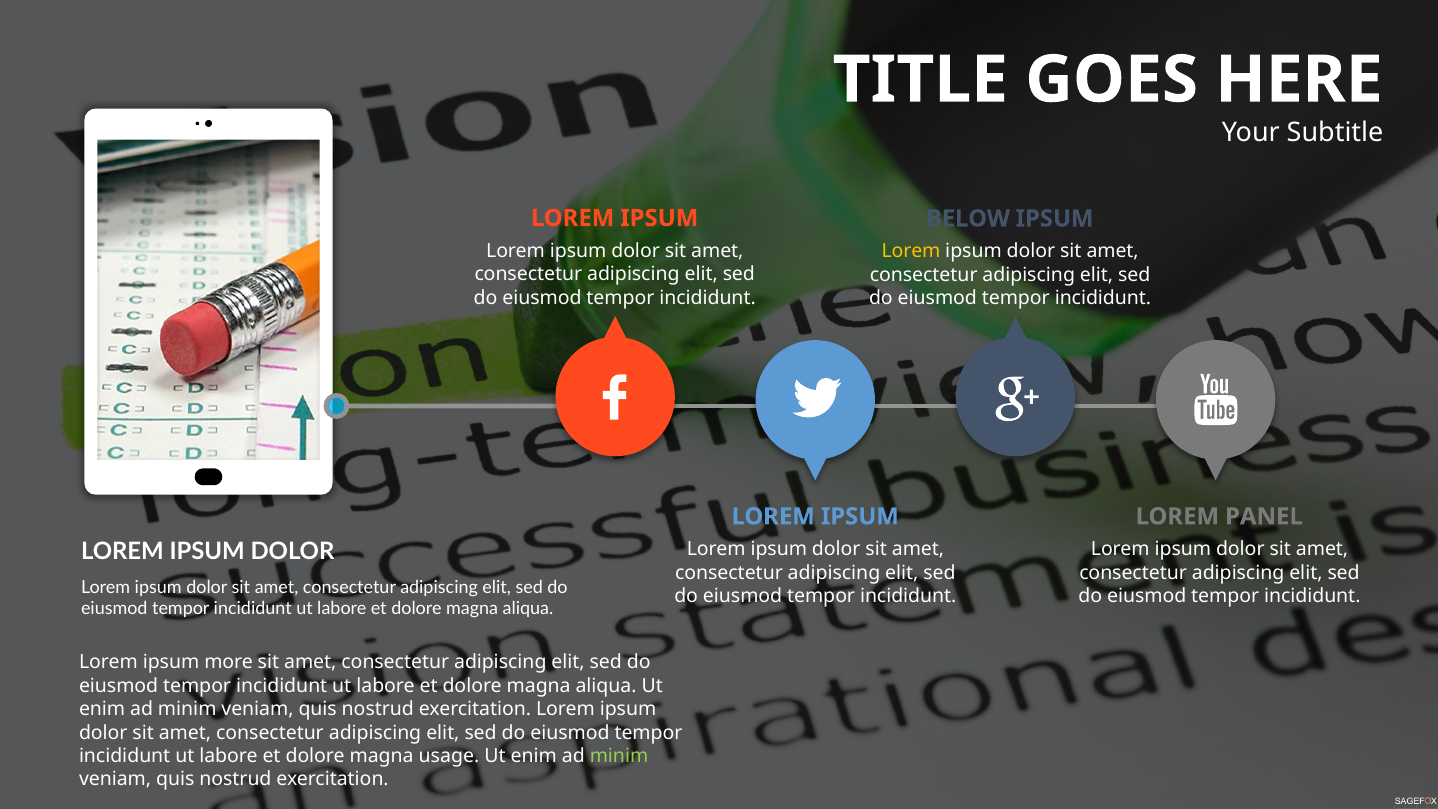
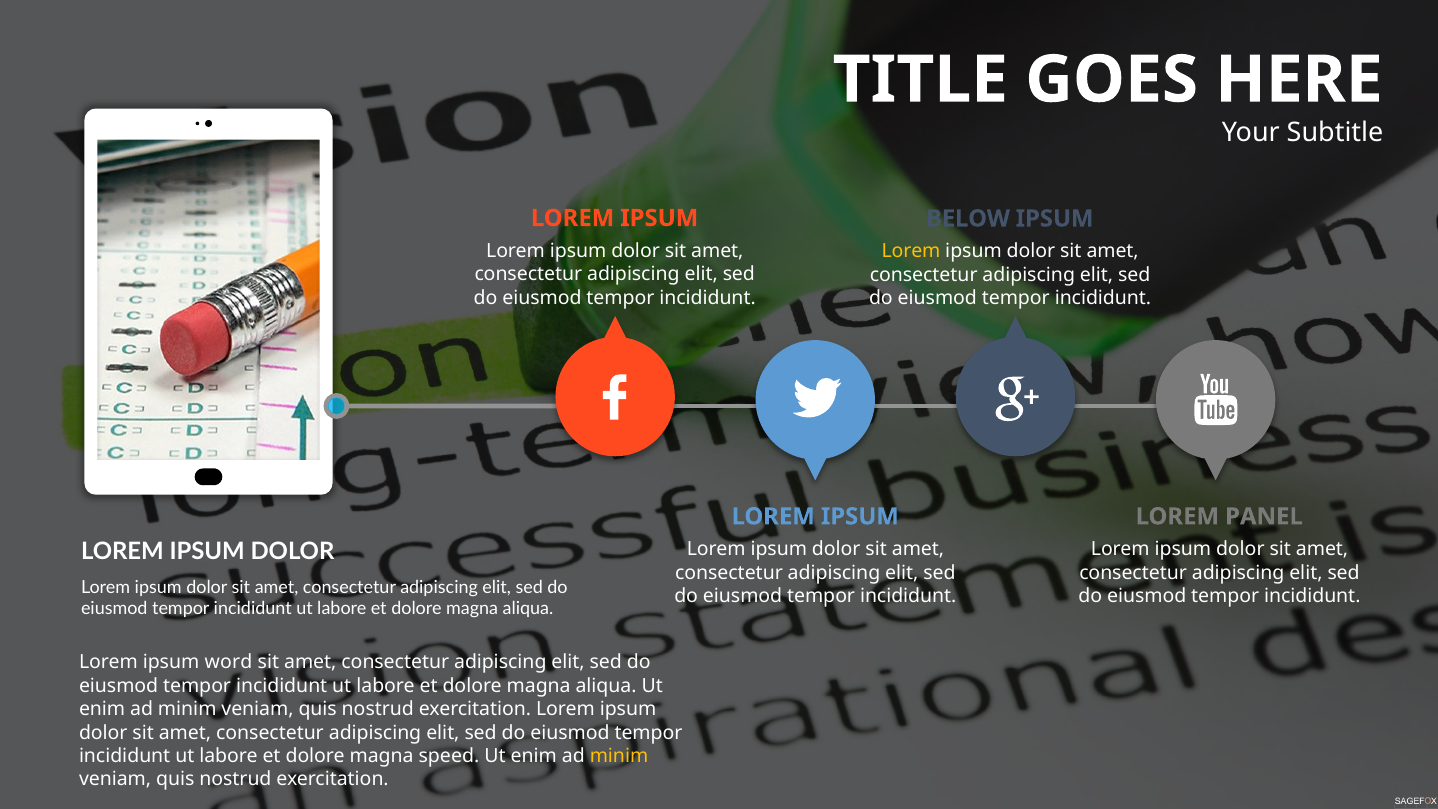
more: more -> word (228, 662)
usage: usage -> speed (449, 756)
minim colour: light green -> yellow (619, 756)
